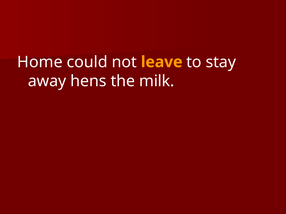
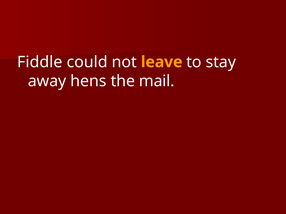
Home: Home -> Fiddle (40, 62)
milk: milk -> mail (157, 81)
